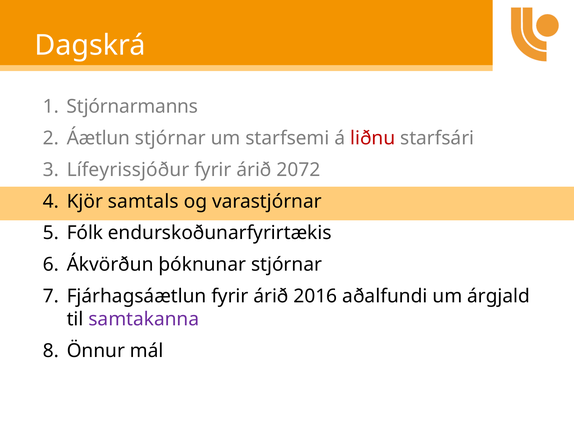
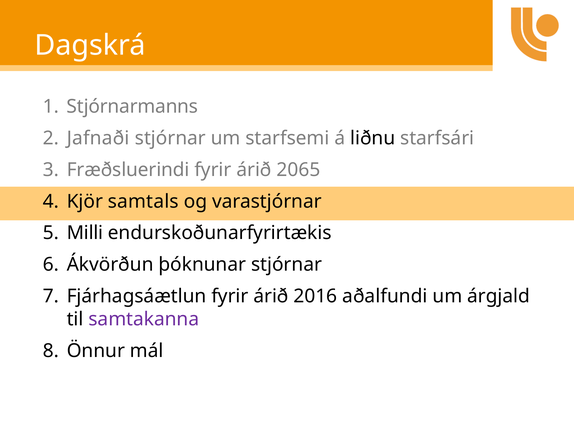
Áætlun: Áætlun -> Jafnaði (98, 138)
liðnu colour: red -> black (373, 138)
Lífeyrissjóður: Lífeyrissjóður -> Fræðsluerindi (128, 170)
2072: 2072 -> 2065 (298, 170)
Fólk: Fólk -> Milli (85, 233)
